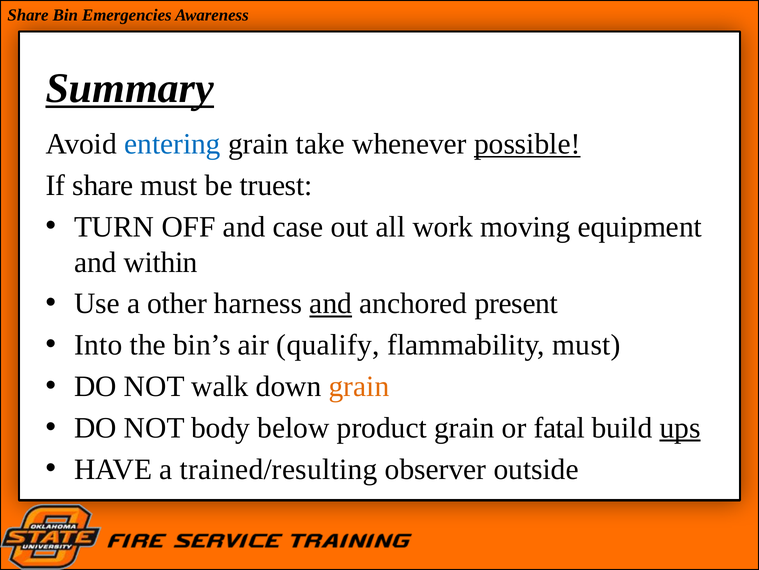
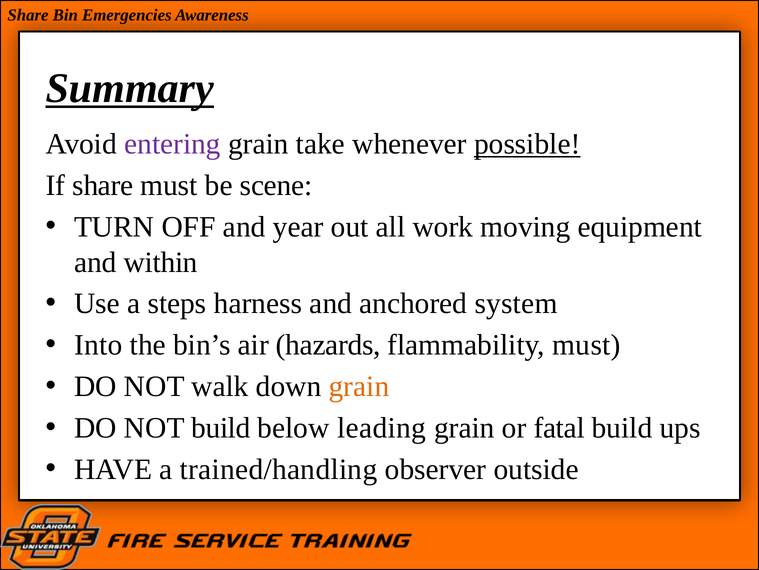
entering colour: blue -> purple (172, 144)
truest: truest -> scene (276, 185)
case: case -> year (298, 226)
other: other -> steps (177, 303)
and underline: present -> none (331, 303)
present: present -> system (516, 303)
qualify: qualify -> hazards (328, 345)
NOT body: body -> build (221, 427)
product: product -> leading (382, 427)
ups underline: present -> none (680, 427)
trained/resulting: trained/resulting -> trained/handling (279, 469)
